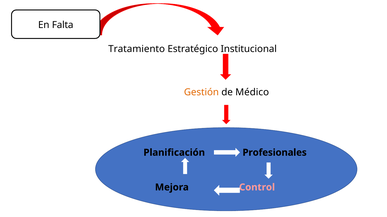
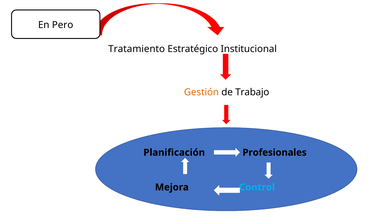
Falta: Falta -> Pero (63, 25)
Médico: Médico -> Trabajo (252, 92)
Control colour: pink -> light blue (257, 188)
